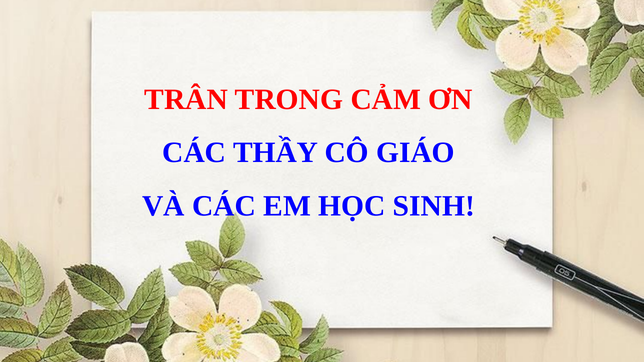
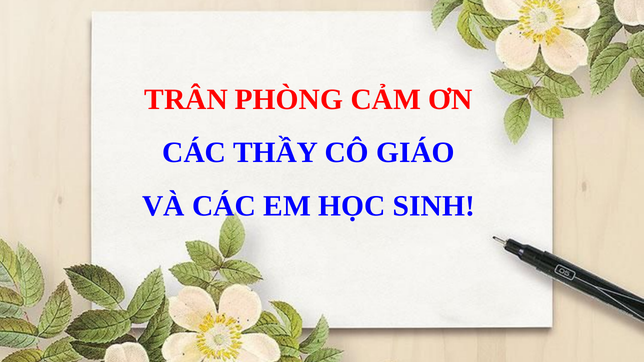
TRONG: TRONG -> PHÒNG (289, 100)
